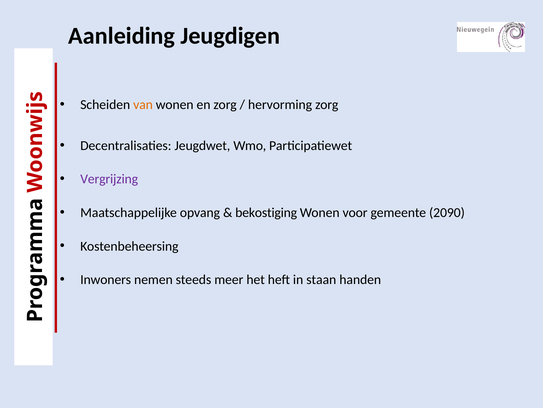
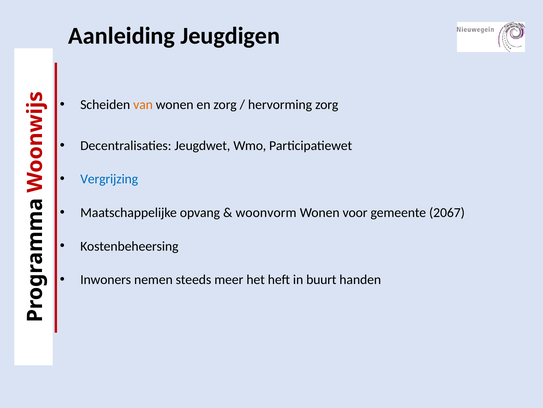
Vergrijzing colour: purple -> blue (109, 179)
bekostiging: bekostiging -> woonvorm (266, 212)
2090: 2090 -> 2067 (447, 212)
staan: staan -> buurt (321, 279)
